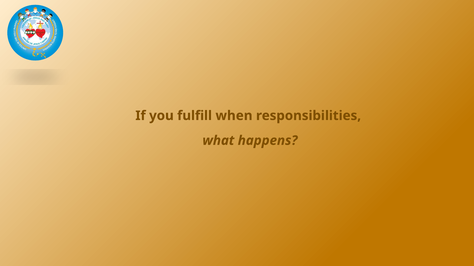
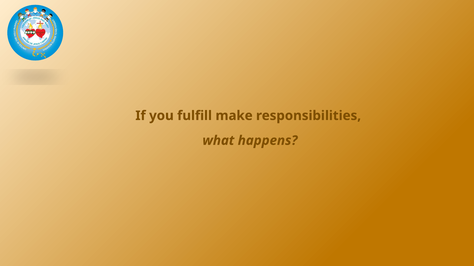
when: when -> make (234, 116)
